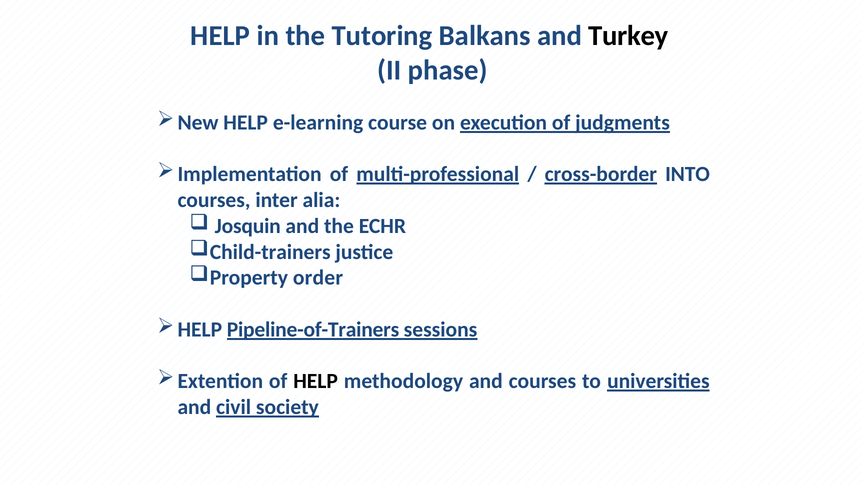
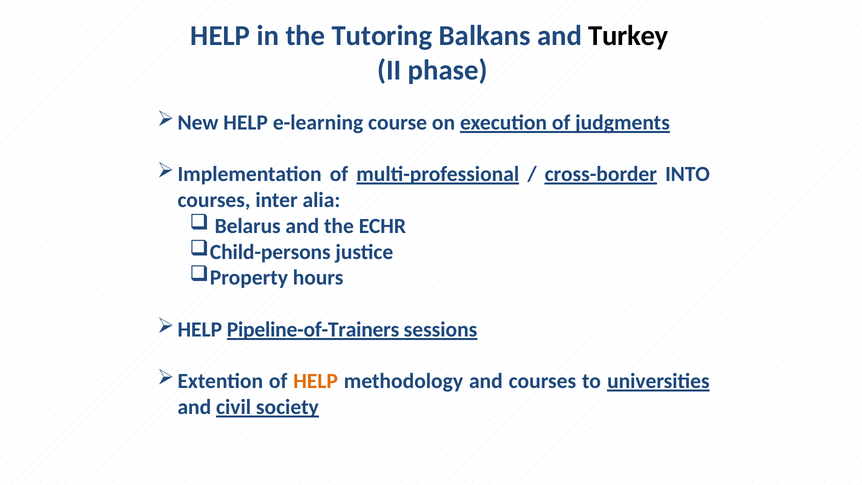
Josquin: Josquin -> Belarus (248, 226)
Child-trainers: Child-trainers -> Child-persons (270, 252)
order: order -> hours (318, 278)
HELP colour: black -> orange (316, 381)
